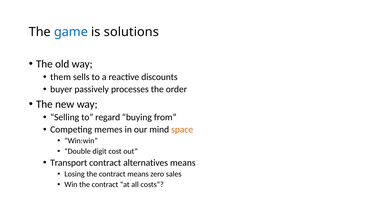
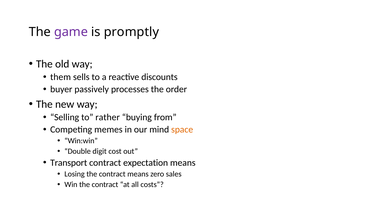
game colour: blue -> purple (71, 32)
solutions: solutions -> promptly (131, 32)
regard: regard -> rather (108, 117)
alternatives: alternatives -> expectation (146, 163)
